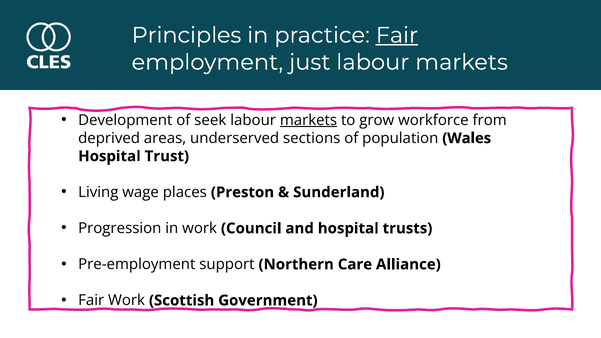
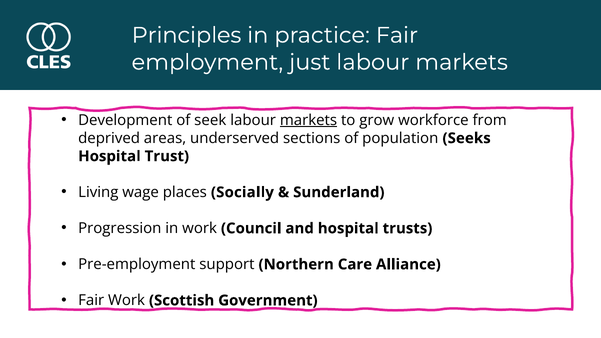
Fair underline: present -> none (397, 35)
Wales: Wales -> Seeks (467, 138)
Preston: Preston -> Socially (242, 192)
